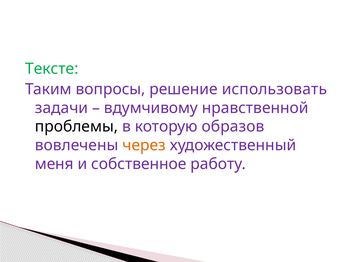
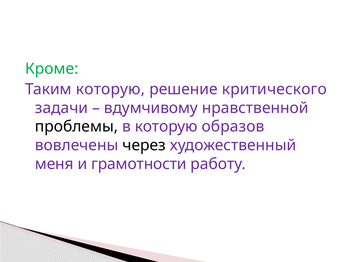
Тексте: Тексте -> Кроме (52, 69)
Таким вопросы: вопросы -> которую (110, 89)
использовать: использовать -> критического (274, 89)
через colour: orange -> black (144, 146)
собственное: собственное -> грамотности (139, 164)
